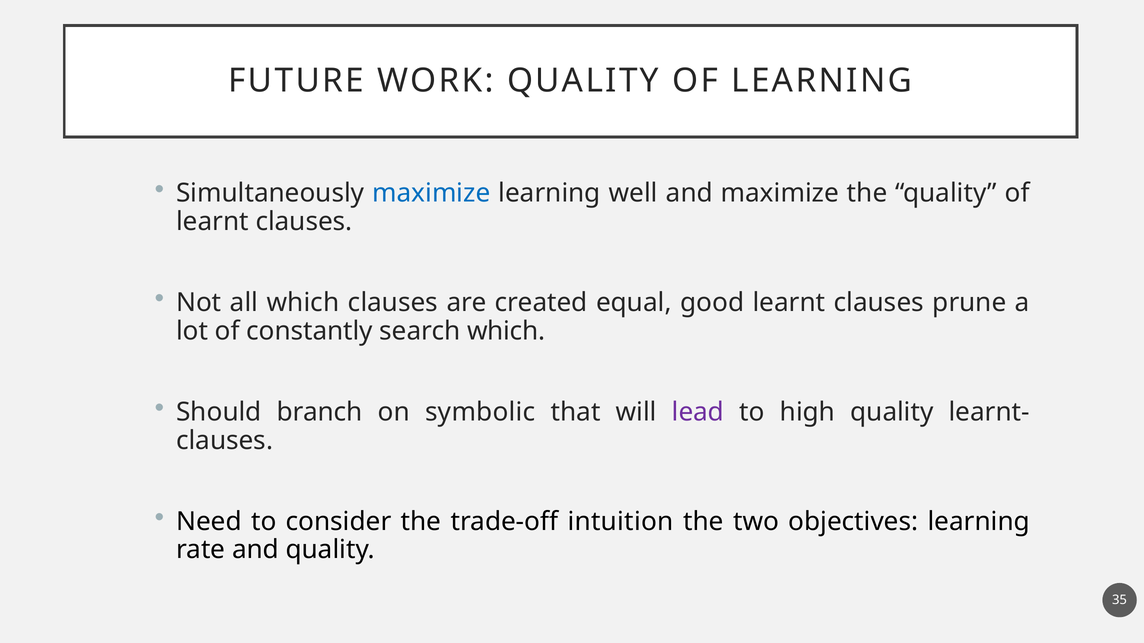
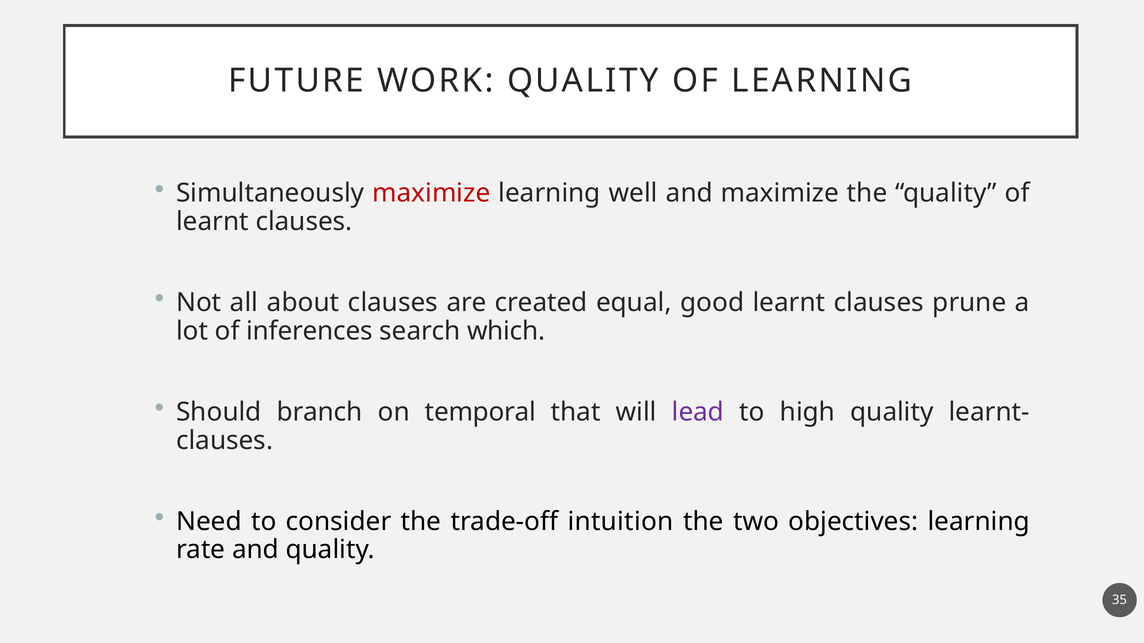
maximize colour: blue -> red (431, 193)
all which: which -> about (303, 303)
constantly: constantly -> inferences (310, 331)
symbolic: symbolic -> temporal (480, 412)
